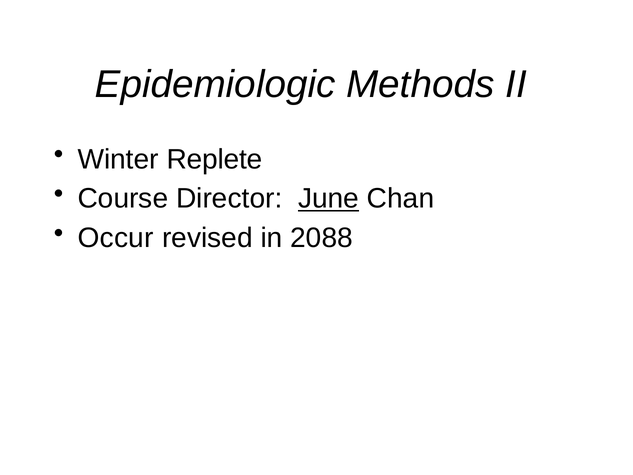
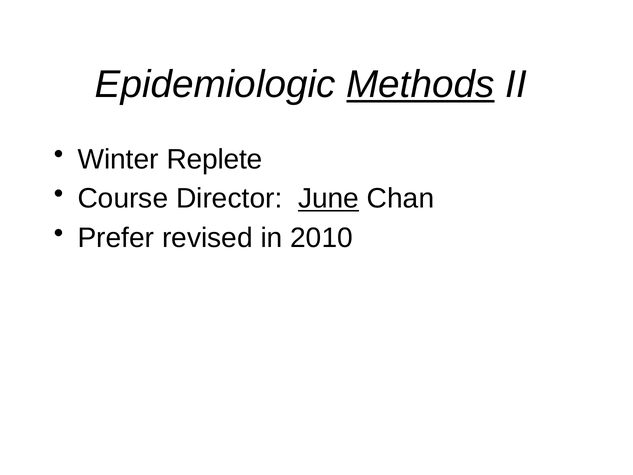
Methods underline: none -> present (420, 84)
Occur: Occur -> Prefer (116, 238)
2088: 2088 -> 2010 (322, 238)
